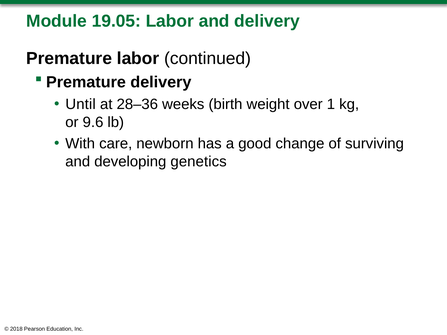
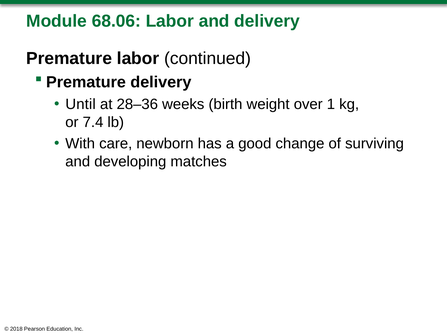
19.05: 19.05 -> 68.06 (116, 21)
9.6: 9.6 -> 7.4 (93, 122)
genetics: genetics -> matches (199, 162)
